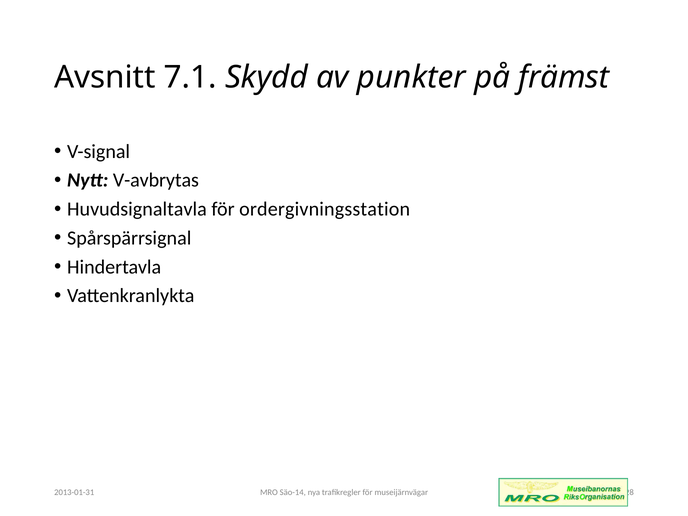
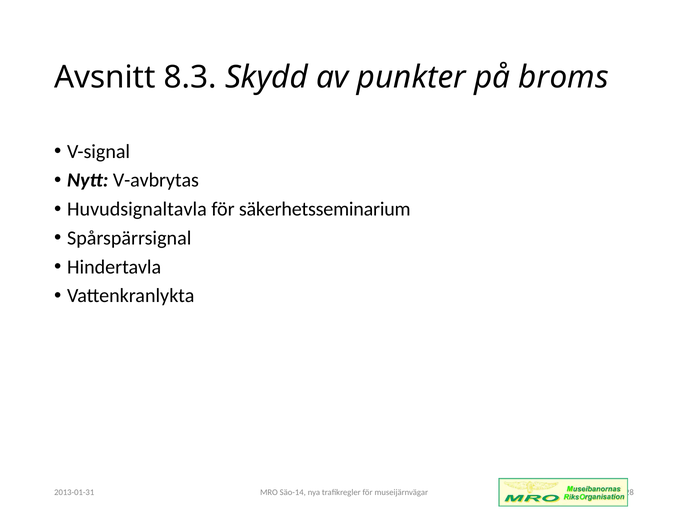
7.1: 7.1 -> 8.3 (190, 77)
främst: främst -> broms (564, 77)
ordergivningsstation: ordergivningsstation -> säkerhetsseminarium (325, 209)
